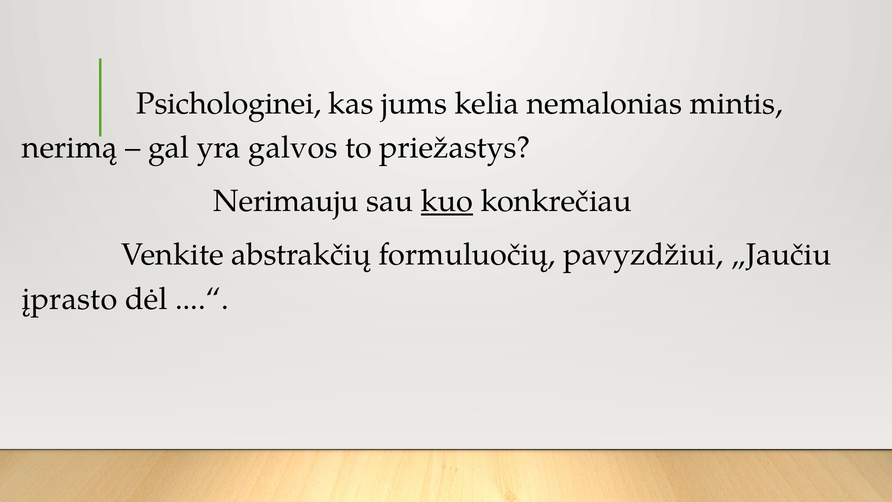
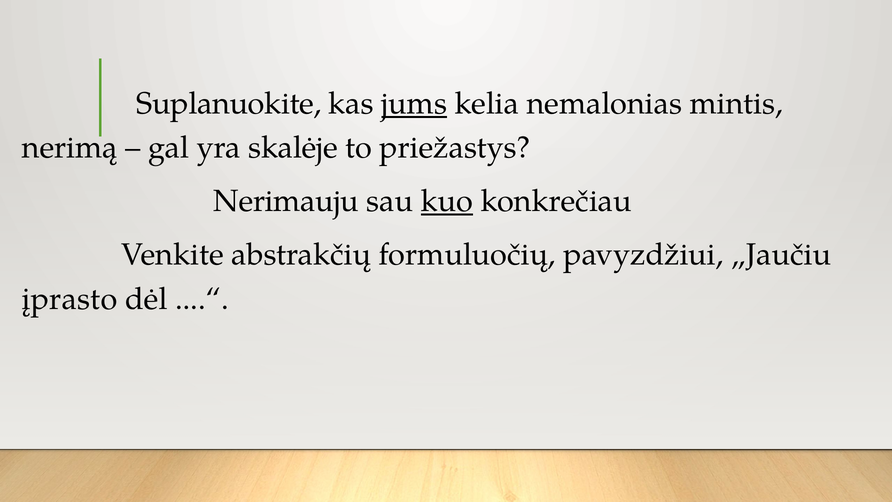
Psichologinei: Psichologinei -> Suplanuokite (229, 104)
jums underline: none -> present (414, 104)
galvos: galvos -> skalėje (293, 148)
